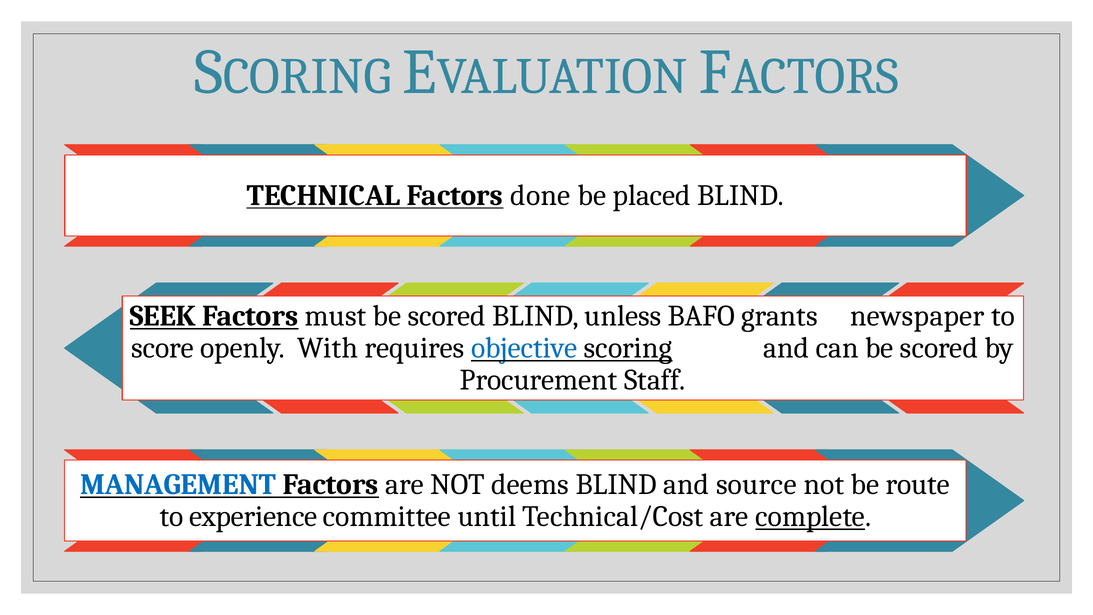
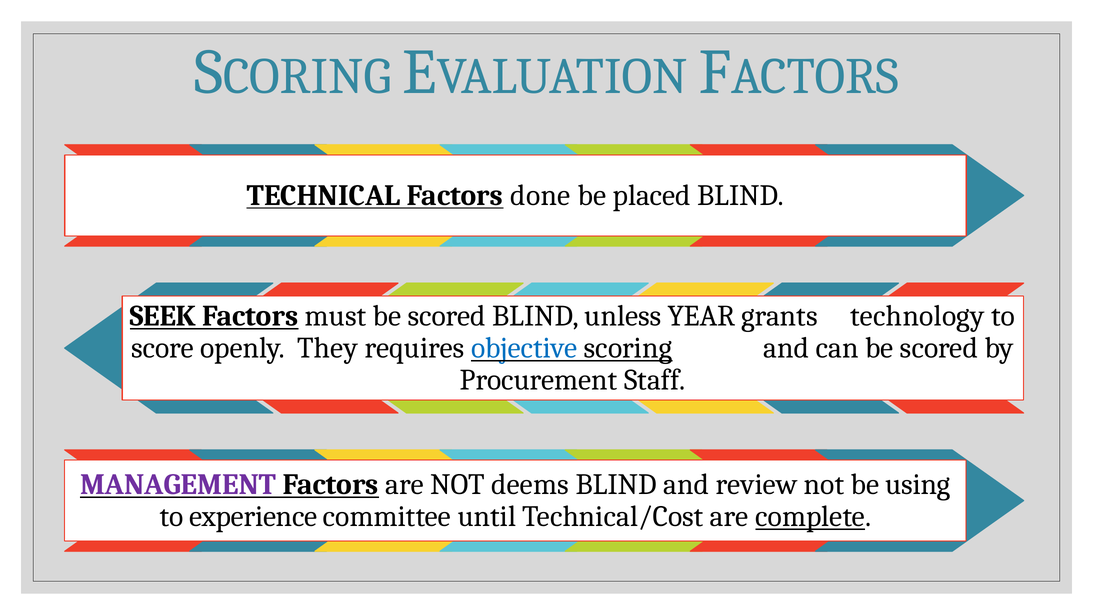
BAFO: BAFO -> YEAR (702, 316)
newspaper: newspaper -> technology (917, 316)
With: With -> They (327, 348)
MANAGEMENT colour: blue -> purple (178, 484)
source: source -> review (756, 484)
route: route -> using (918, 484)
